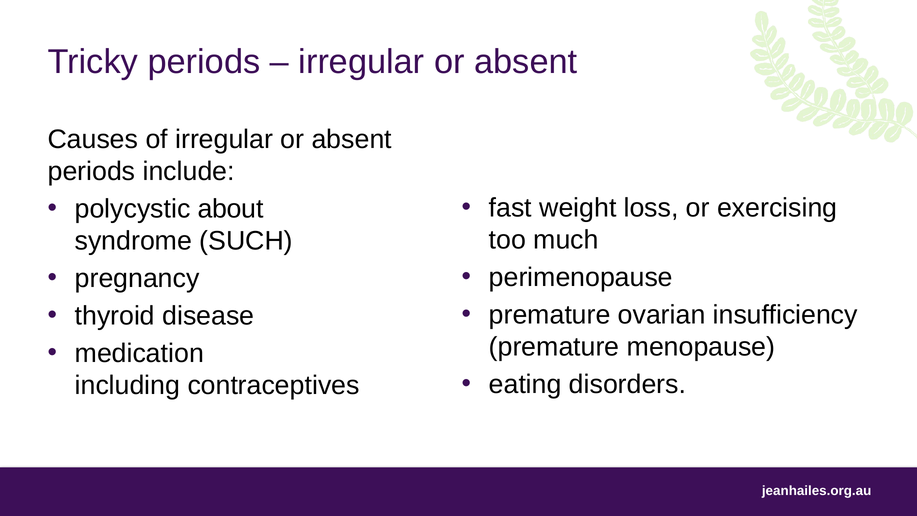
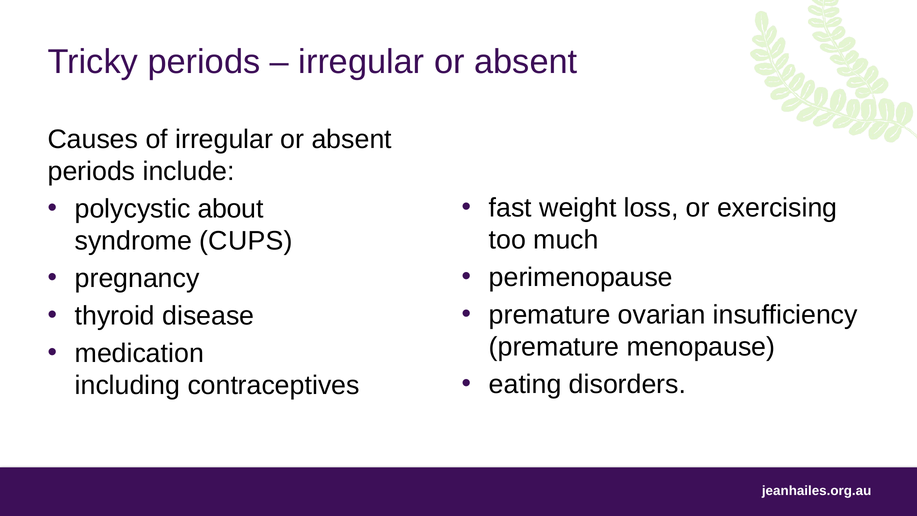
SUCH: SUCH -> CUPS (246, 241)
